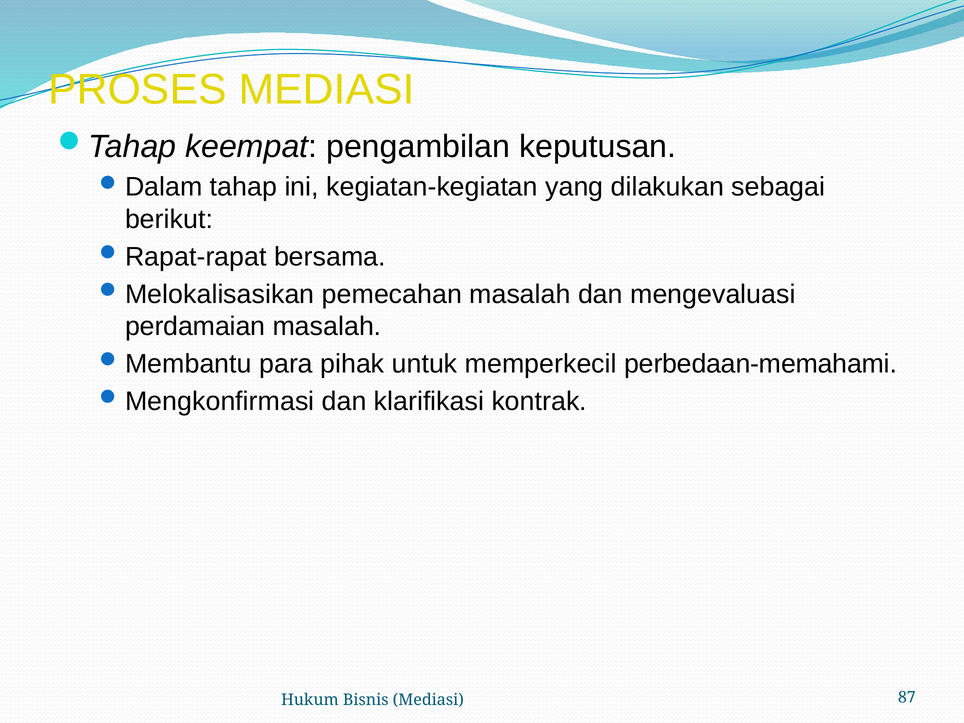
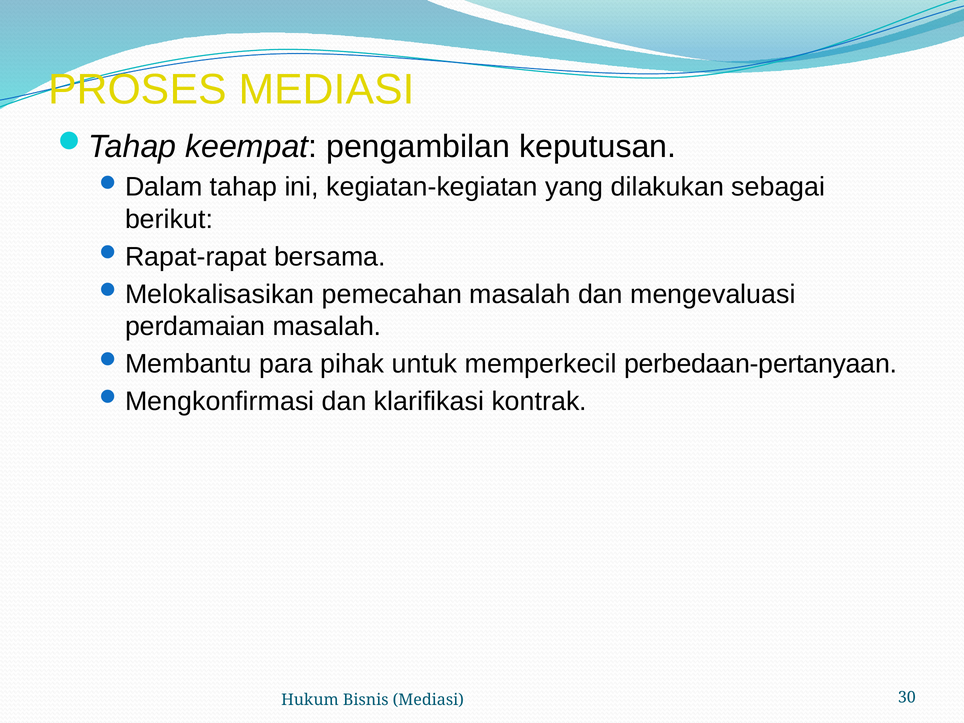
perbedaan-memahami: perbedaan-memahami -> perbedaan-pertanyaan (761, 364)
87: 87 -> 30 (907, 697)
